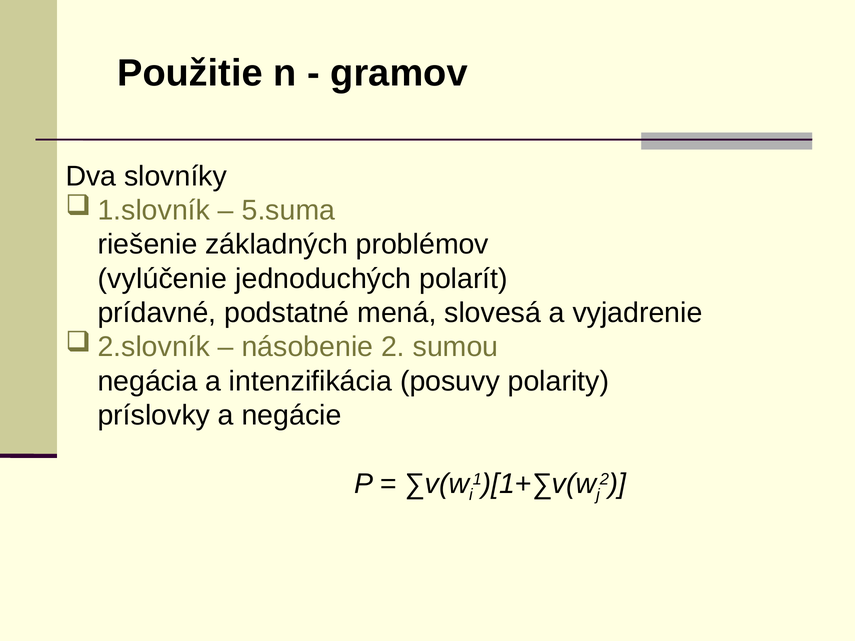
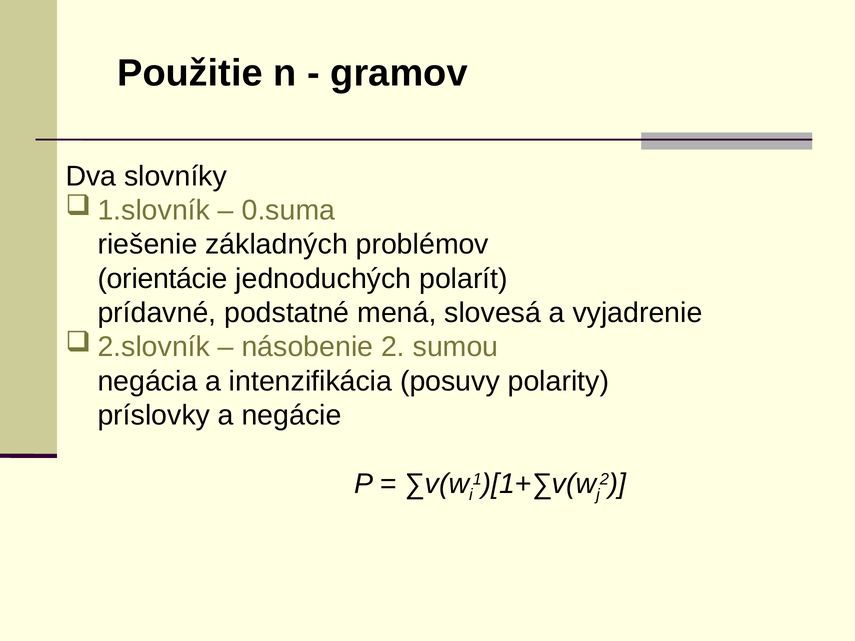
5.suma: 5.suma -> 0.suma (288, 210)
vylúčenie: vylúčenie -> orientácie (163, 279)
